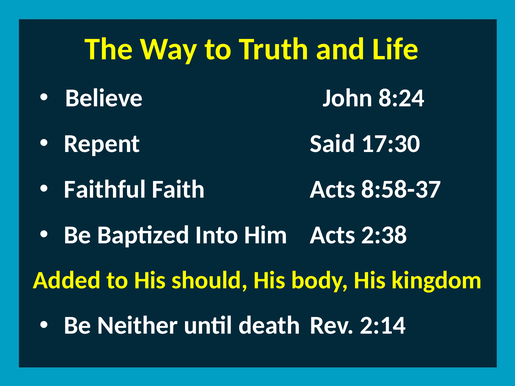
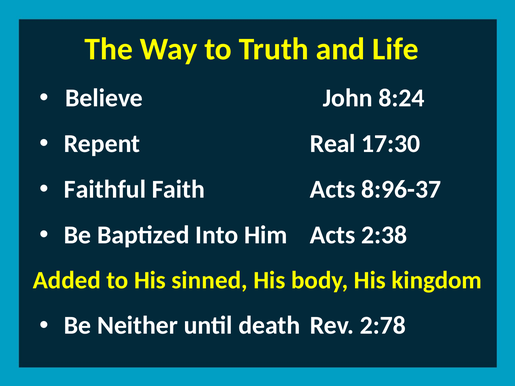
Said: Said -> Real (333, 144)
8:58-37: 8:58-37 -> 8:96-37 (401, 189)
should: should -> sinned (210, 280)
2:14: 2:14 -> 2:78 (383, 326)
